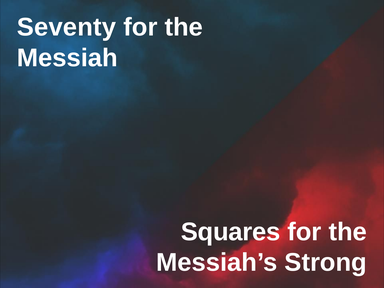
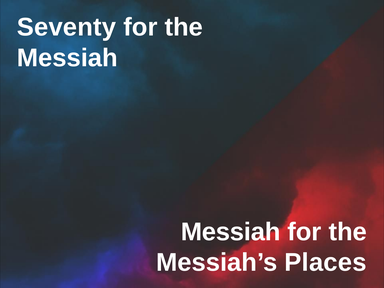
Squares: Squares -> Messiah (231, 232)
Strong: Strong -> Places (326, 263)
